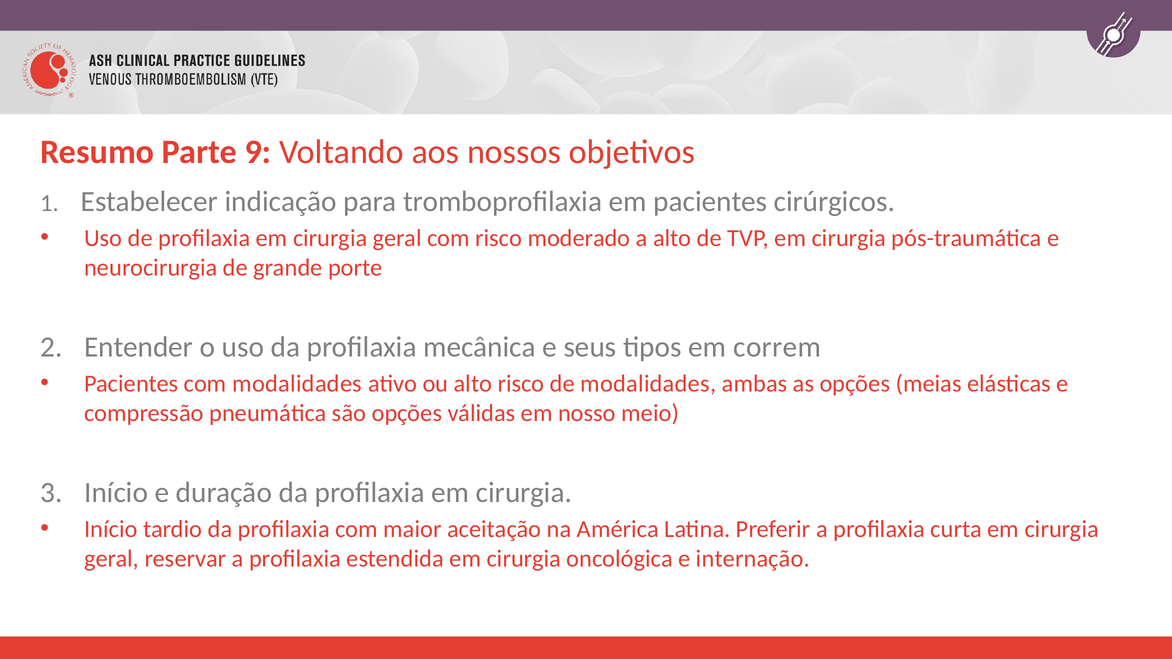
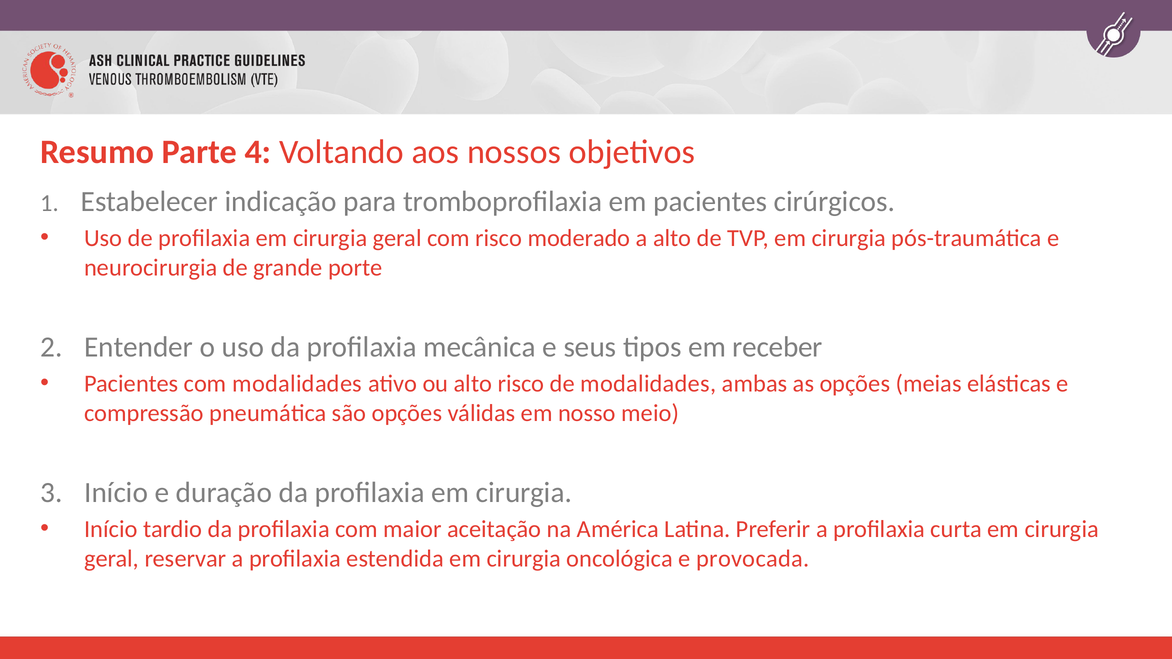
9: 9 -> 4 (258, 152)
correm: correm -> receber (778, 347)
internação: internação -> provocada (753, 559)
